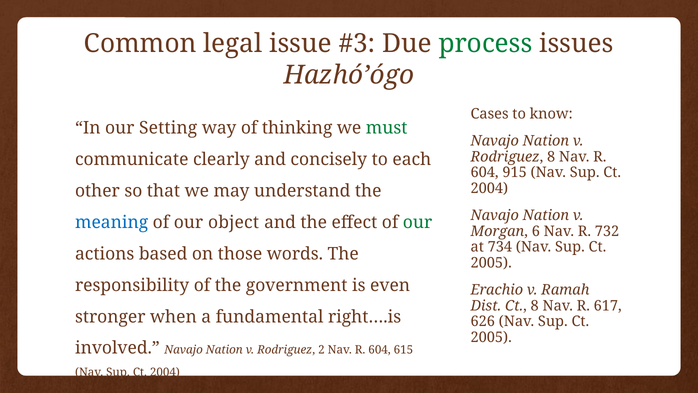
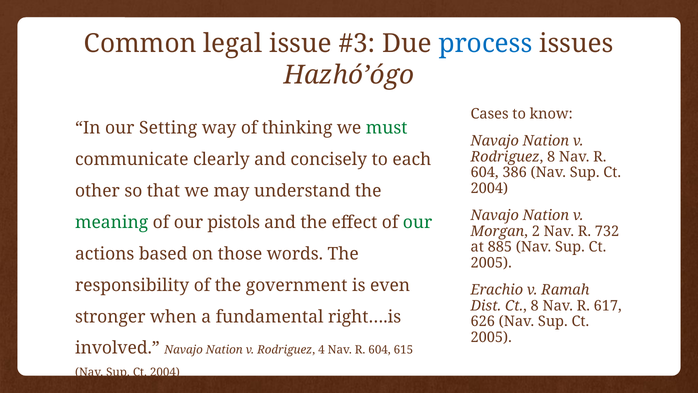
process colour: green -> blue (486, 44)
915: 915 -> 386 (515, 172)
meaning colour: blue -> green (112, 222)
object: object -> pistols (234, 222)
6: 6 -> 2 (536, 231)
734: 734 -> 885 (500, 247)
2: 2 -> 4 (321, 350)
